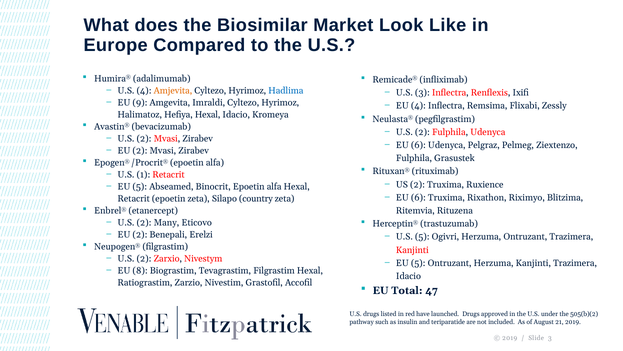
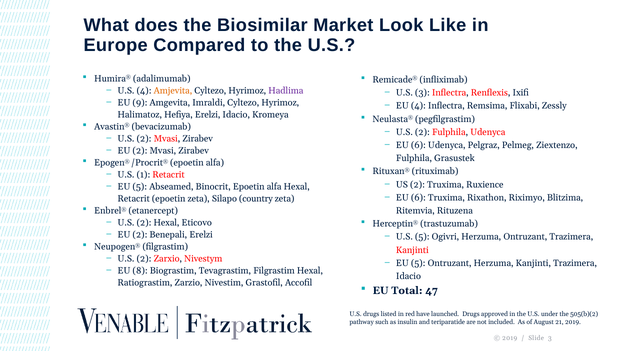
Hadlima colour: blue -> purple (286, 91)
Hefiya Hexal: Hexal -> Erelzi (208, 114)
2 Many: Many -> Hexal (167, 222)
